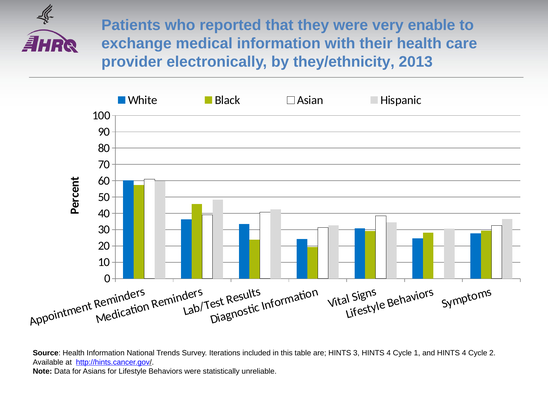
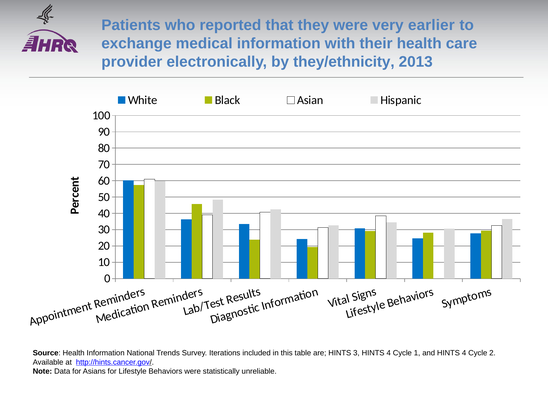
enable: enable -> earlier (431, 25)
